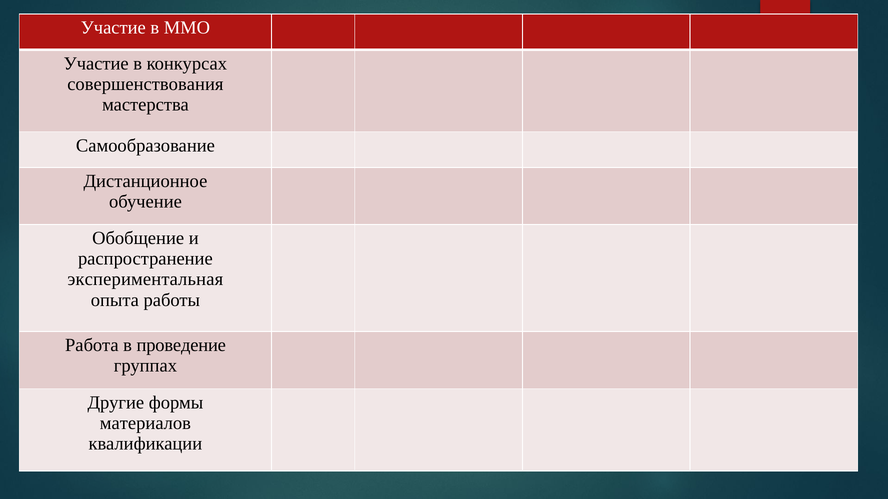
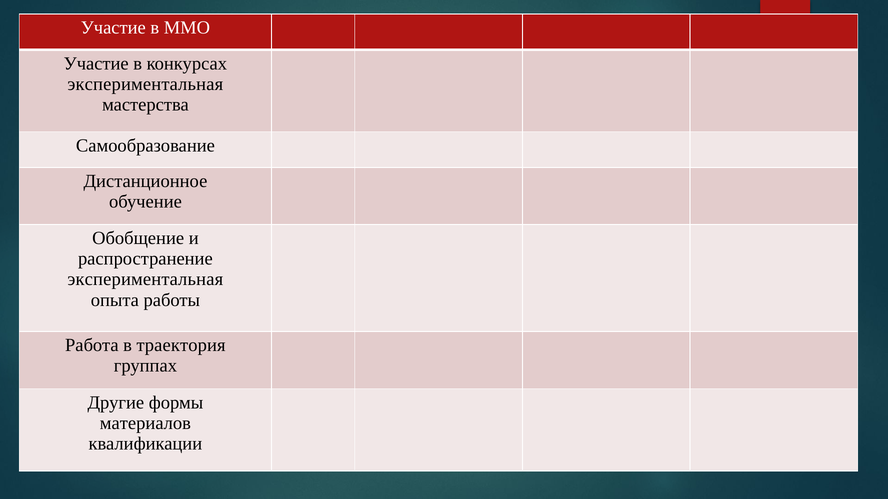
совершенствования: совершенствования -> экспериментальная (145, 84)
проведение: проведение -> траектория (181, 346)
